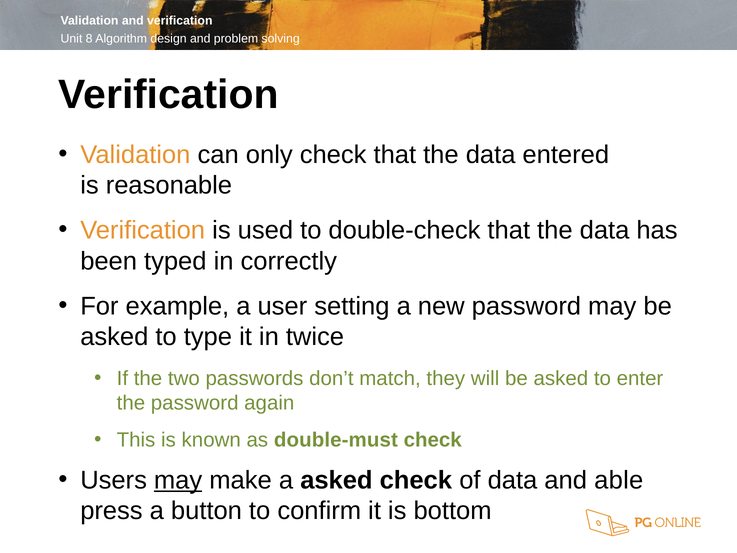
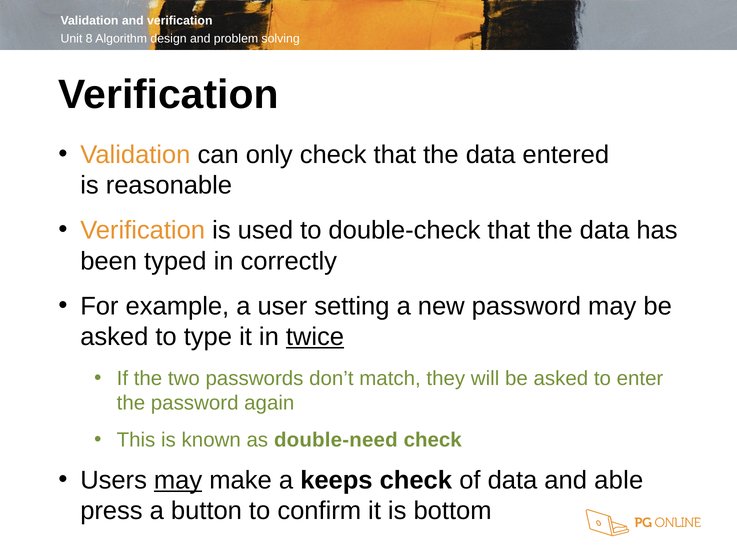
twice underline: none -> present (315, 337)
double-must: double-must -> double-need (336, 440)
a asked: asked -> keeps (336, 480)
